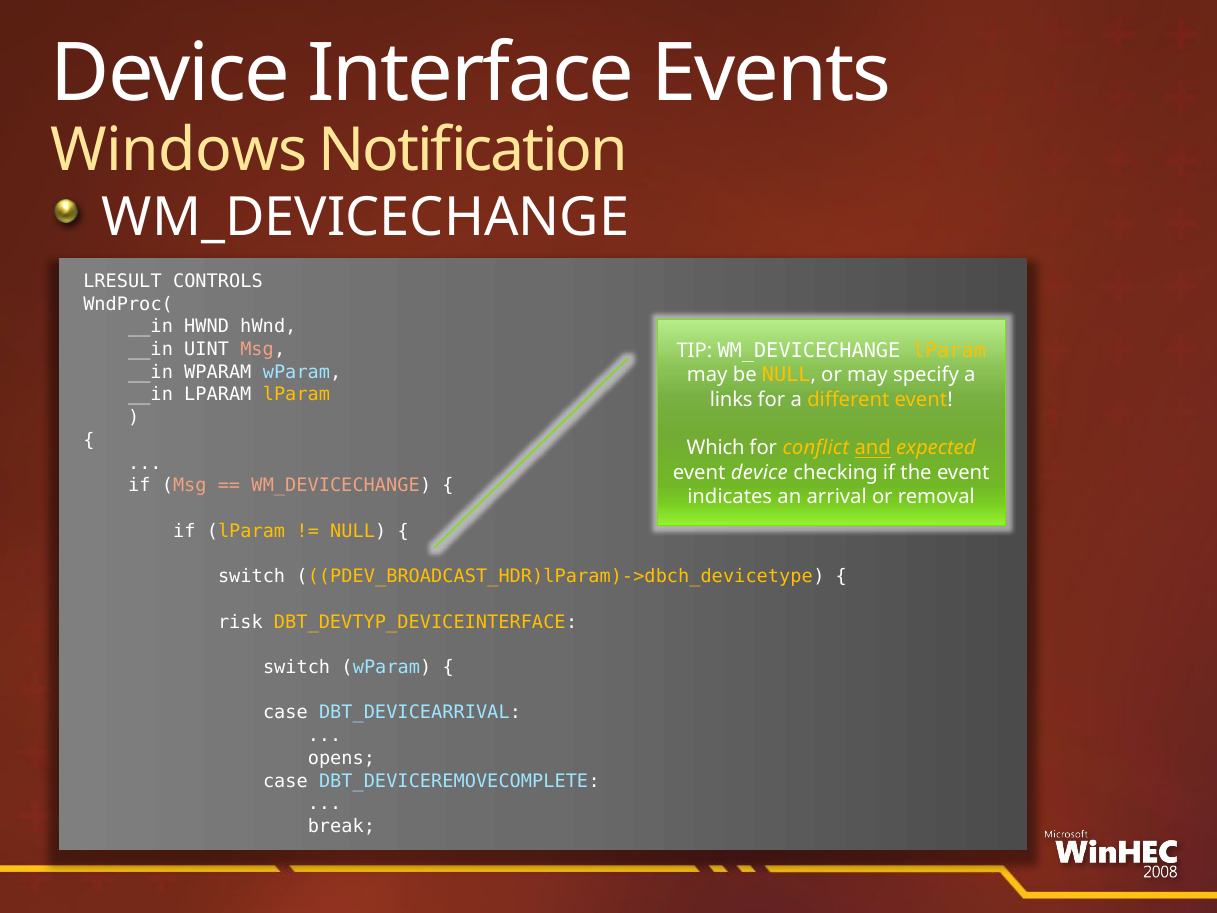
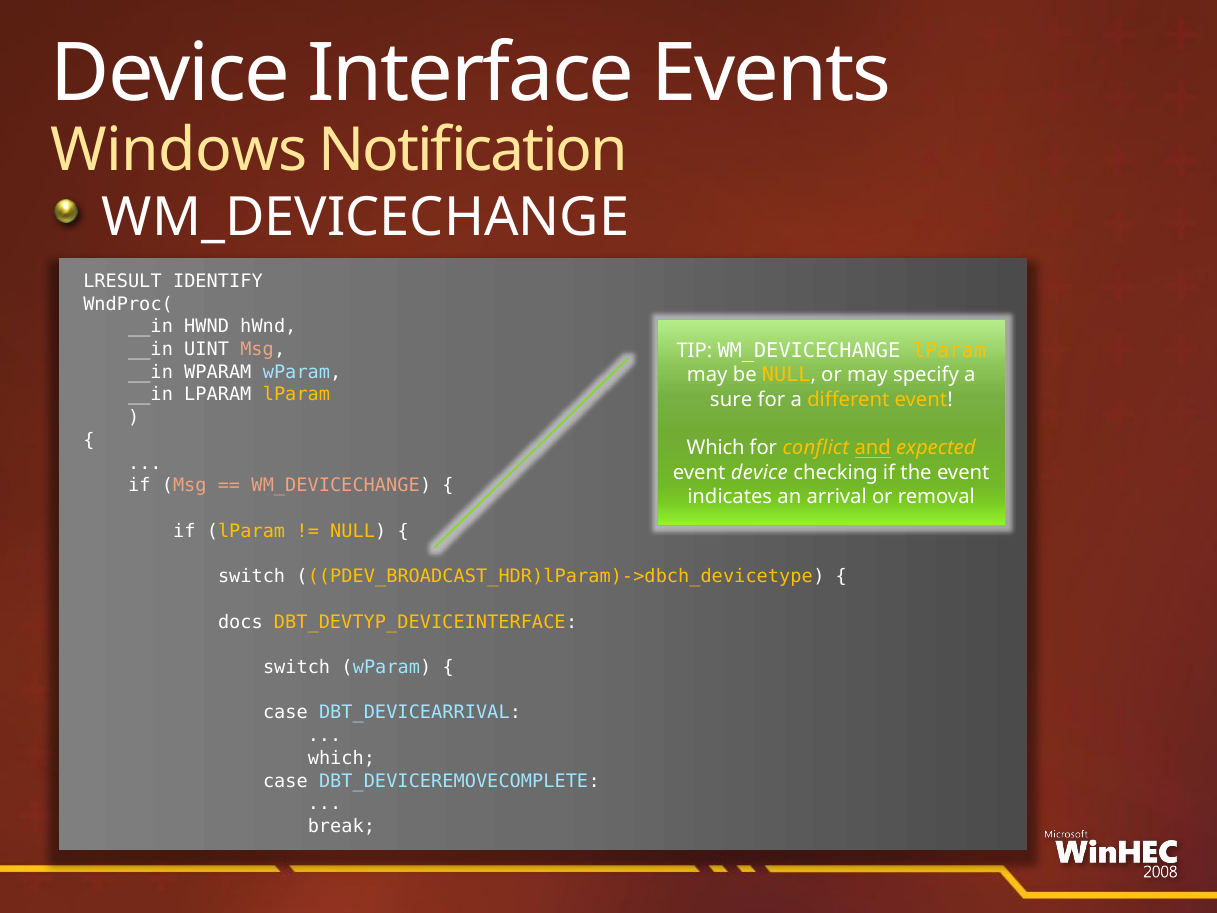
CONTROLS: CONTROLS -> IDENTIFY (218, 281)
links: links -> sure (731, 399)
risk: risk -> docs (240, 622)
opens: opens -> which (341, 758)
